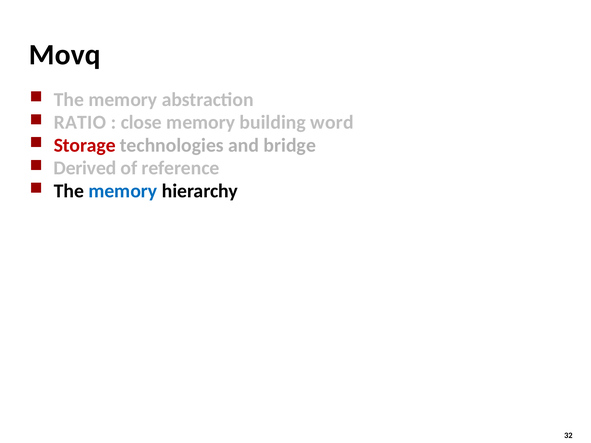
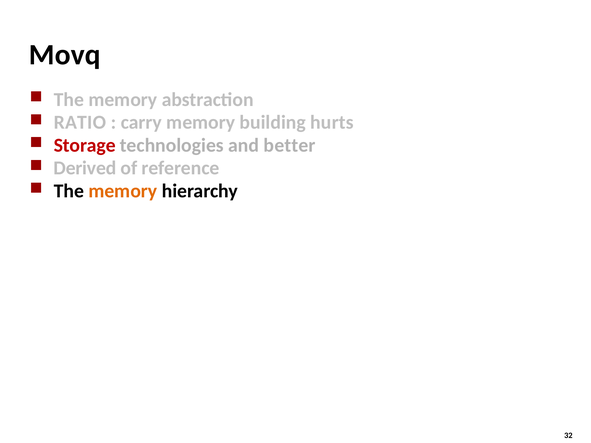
close: close -> carry (141, 122)
word: word -> hurts (332, 122)
bridge: bridge -> better (290, 145)
memory colour: blue -> orange (123, 191)
